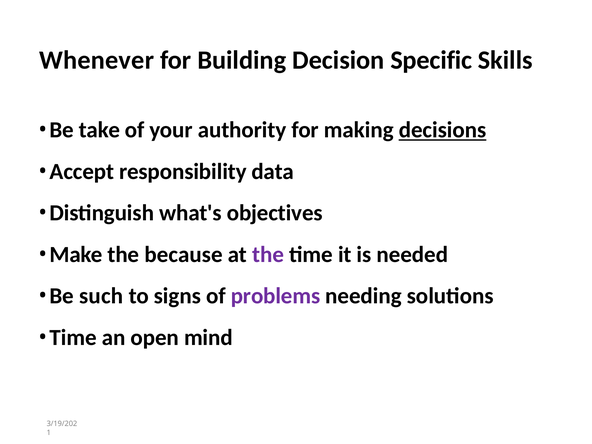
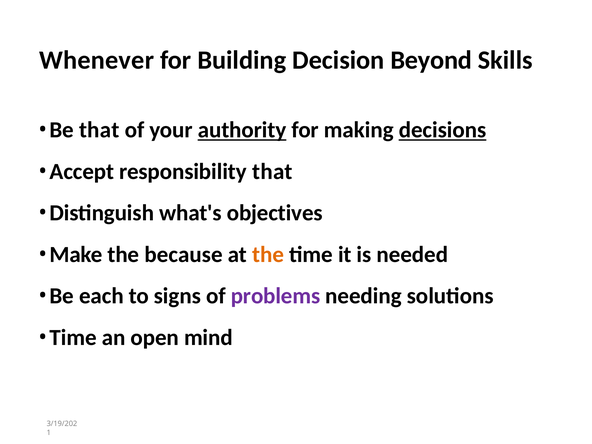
Specific: Specific -> Beyond (431, 60)
Be take: take -> that (99, 130)
authority underline: none -> present (242, 130)
responsibility data: data -> that (272, 172)
the colour: purple -> orange (268, 254)
such: such -> each (101, 296)
